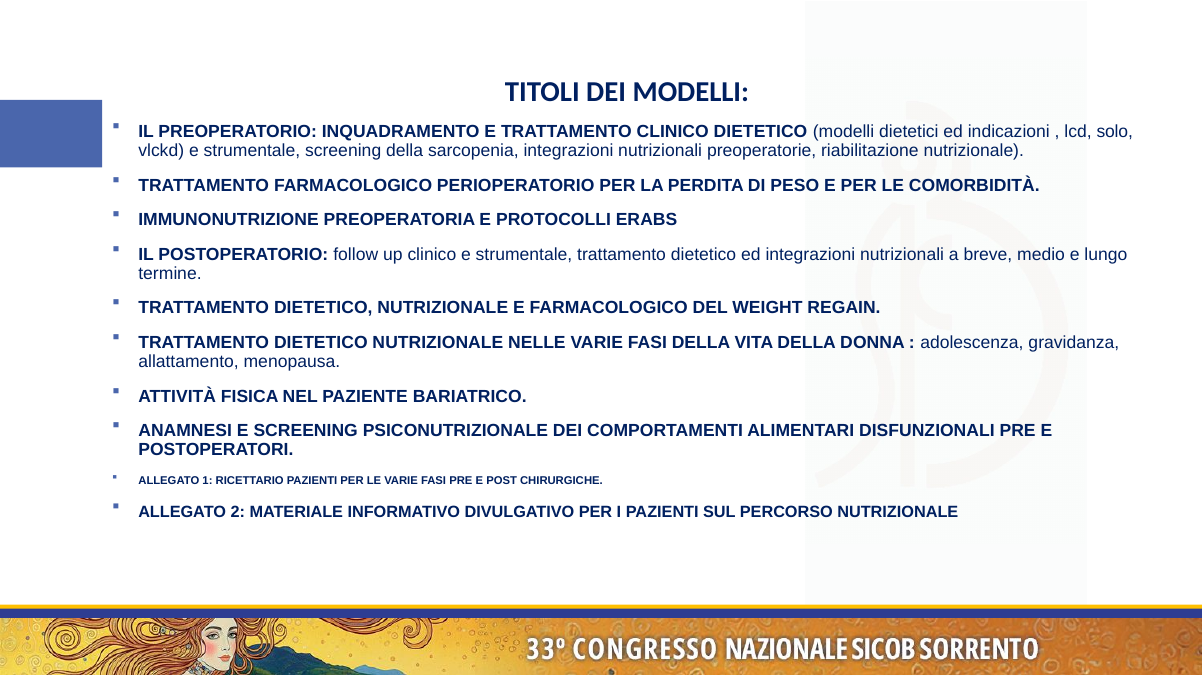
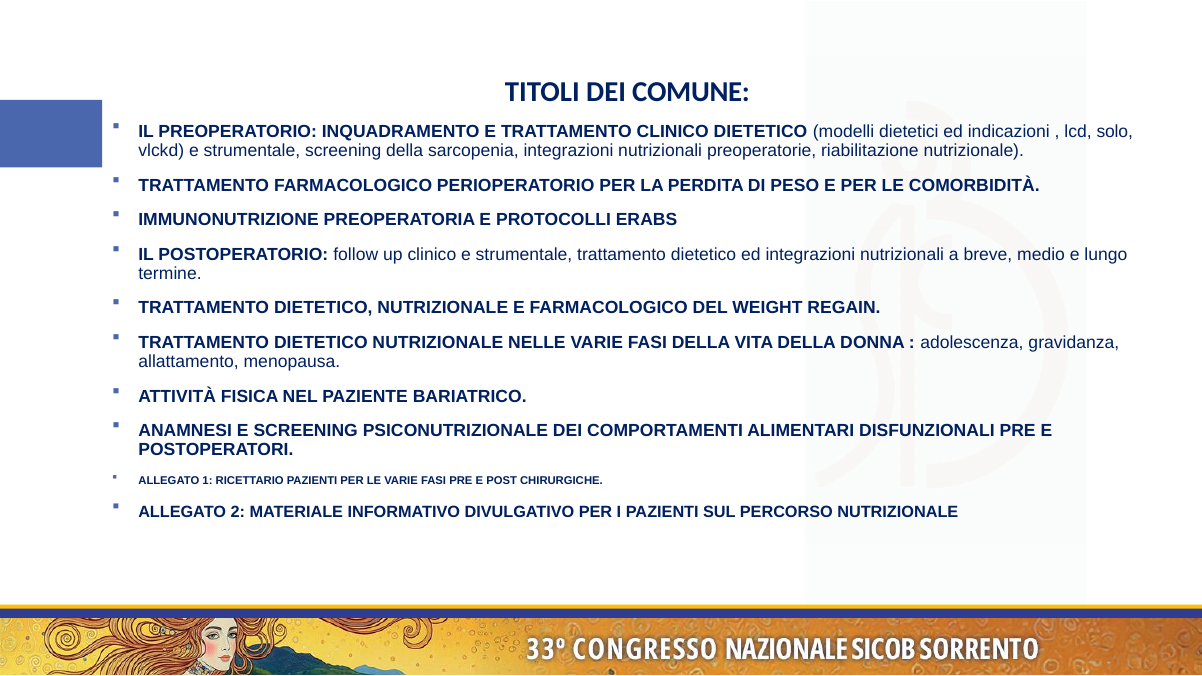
DEI MODELLI: MODELLI -> COMUNE (691, 92)
